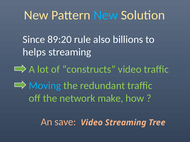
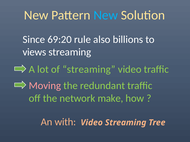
89:20: 89:20 -> 69:20 (60, 40)
helps: helps -> views (34, 52)
of constructs: constructs -> streaming (89, 70)
Moving colour: light blue -> pink (45, 86)
save: save -> with (65, 122)
